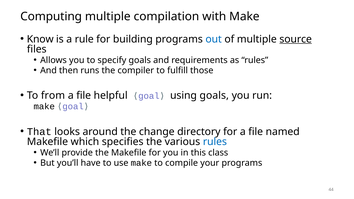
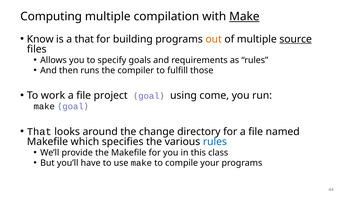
Make underline: none -> present (244, 17)
a rule: rule -> that (84, 39)
out colour: blue -> orange (214, 39)
from: from -> work (53, 96)
helpful: helpful -> project (111, 96)
using goals: goals -> come (214, 96)
